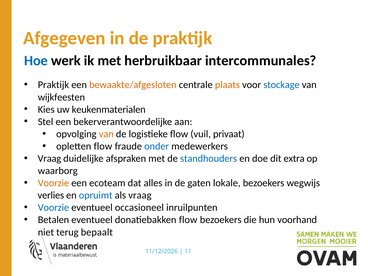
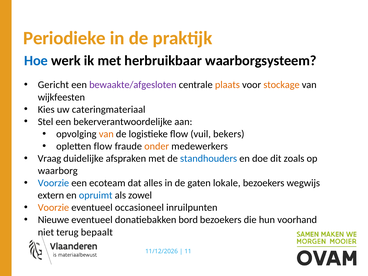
Afgegeven: Afgegeven -> Periodieke (64, 38)
intercommunales: intercommunales -> waarborgsysteem (261, 61)
Praktijk: Praktijk -> Gericht (53, 85)
bewaakte/afgesloten colour: orange -> purple (133, 85)
stockage colour: blue -> orange (281, 85)
keukenmaterialen: keukenmaterialen -> cateringmateriaal (109, 109)
privaat: privaat -> bekers (229, 134)
onder colour: blue -> orange (157, 146)
extra: extra -> zoals (294, 159)
Voorzie colour: orange -> blue (53, 183)
verlies: verlies -> extern (51, 195)
als vraag: vraag -> zowel (140, 195)
Voorzie colour: blue -> orange (53, 208)
Betalen: Betalen -> Nieuwe (53, 220)
donatiebakken flow: flow -> bord (188, 220)
